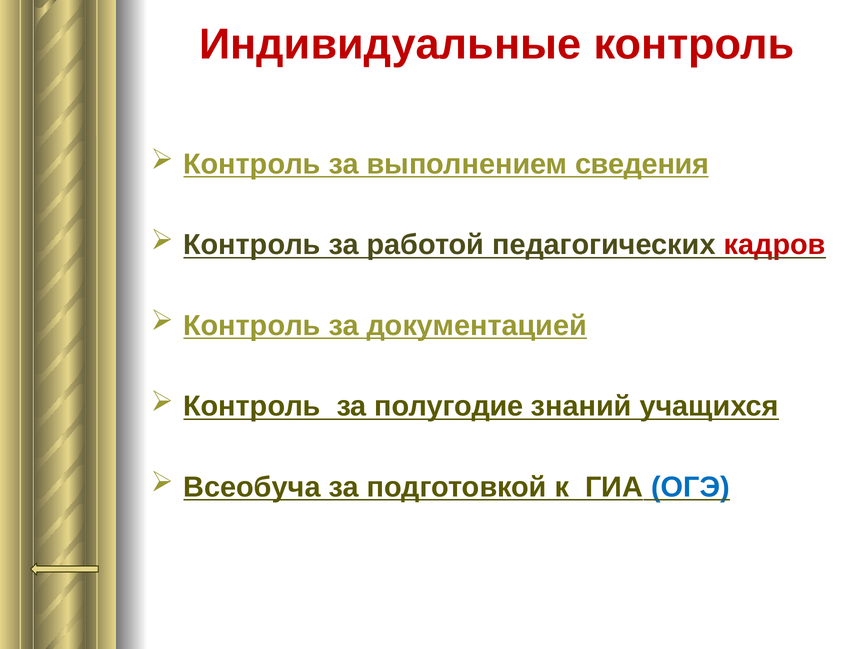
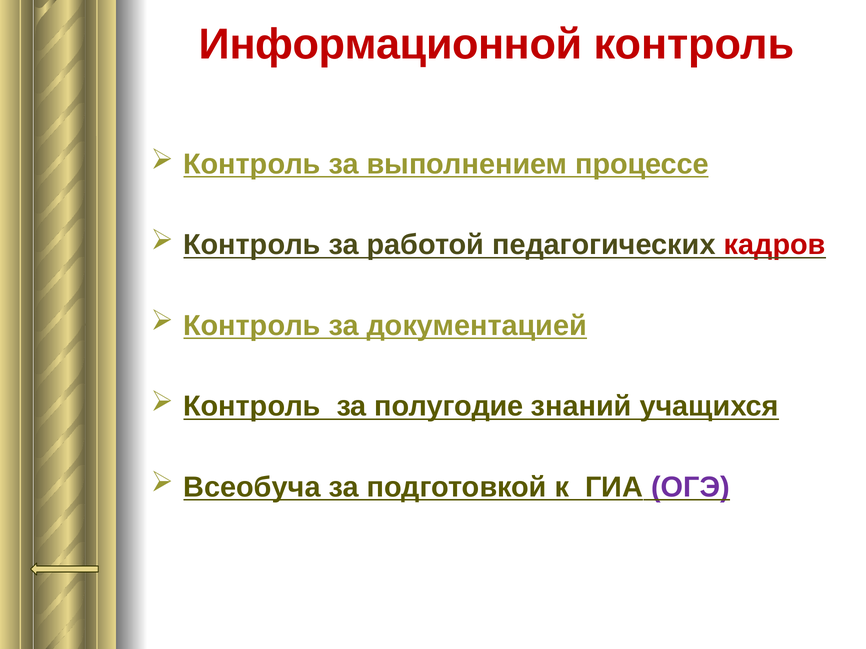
Индивидуальные: Индивидуальные -> Информационной (391, 45)
сведения: сведения -> процессе (642, 164)
ОГЭ colour: blue -> purple (691, 488)
